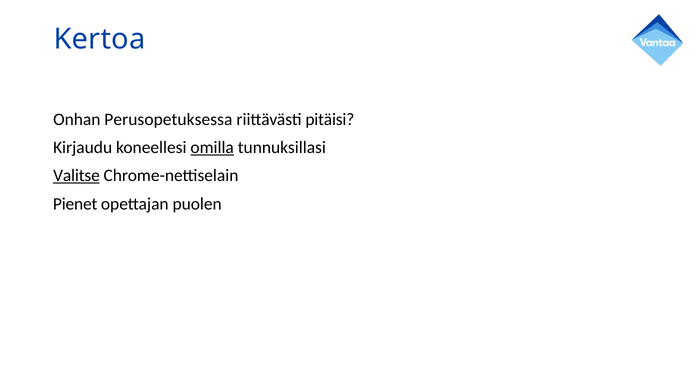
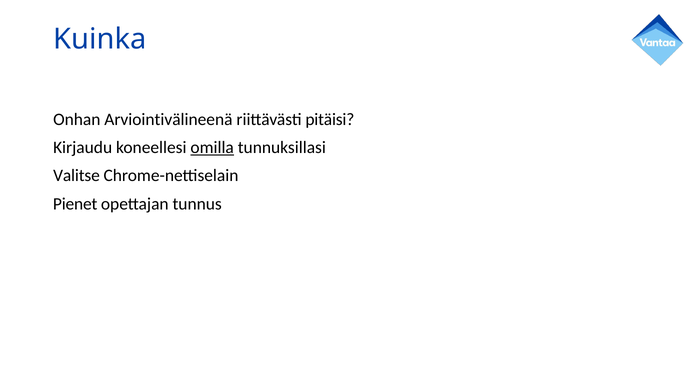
Kertoa: Kertoa -> Kuinka (100, 39)
Perusopetuksessa: Perusopetuksessa -> Arviointivälineenä (168, 119)
Valitse underline: present -> none (76, 176)
puolen: puolen -> tunnus (197, 204)
